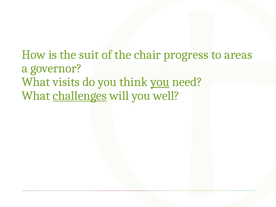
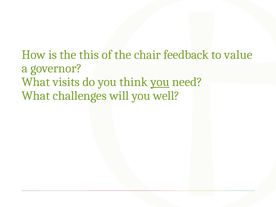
suit: suit -> this (89, 55)
progress: progress -> feedback (186, 55)
areas: areas -> value (238, 55)
challenges underline: present -> none (80, 96)
